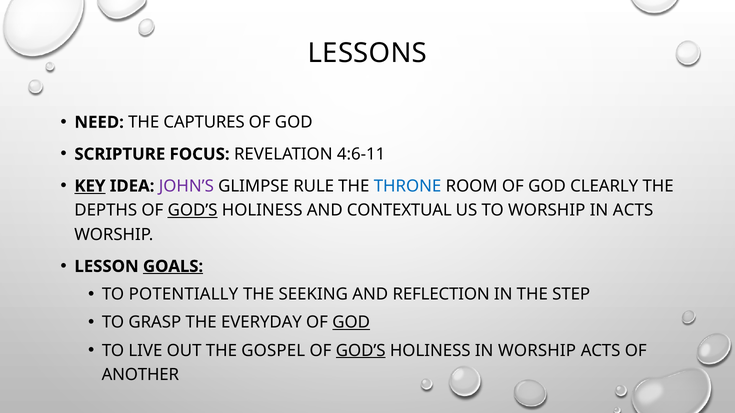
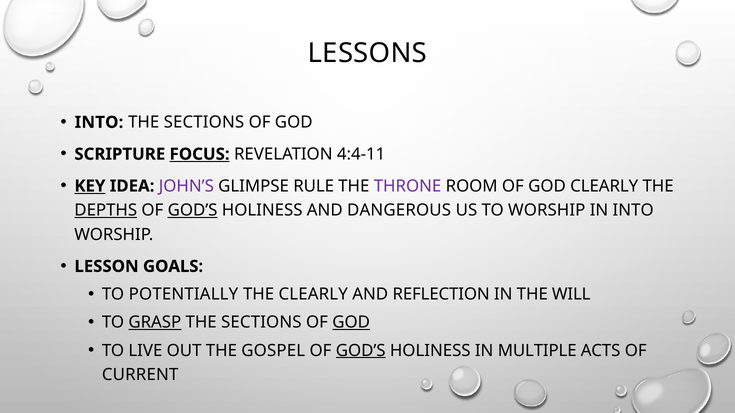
NEED: NEED -> INTO (99, 122)
CAPTURES: CAPTURES -> SECTIONS (204, 122)
FOCUS underline: none -> present (200, 154)
4:6-11: 4:6-11 -> 4:4-11 (361, 154)
THRONE colour: blue -> purple (408, 186)
DEPTHS underline: none -> present (106, 210)
CONTEXTUAL: CONTEXTUAL -> DANGEROUS (399, 210)
IN ACTS: ACTS -> INTO (633, 210)
GOALS underline: present -> none (173, 267)
THE SEEKING: SEEKING -> CLEARLY (313, 295)
STEP: STEP -> WILL (571, 295)
GRASP underline: none -> present (155, 323)
EVERYDAY: EVERYDAY -> SECTIONS (261, 323)
IN WORSHIP: WORSHIP -> MULTIPLE (537, 351)
ANOTHER: ANOTHER -> CURRENT (140, 375)
